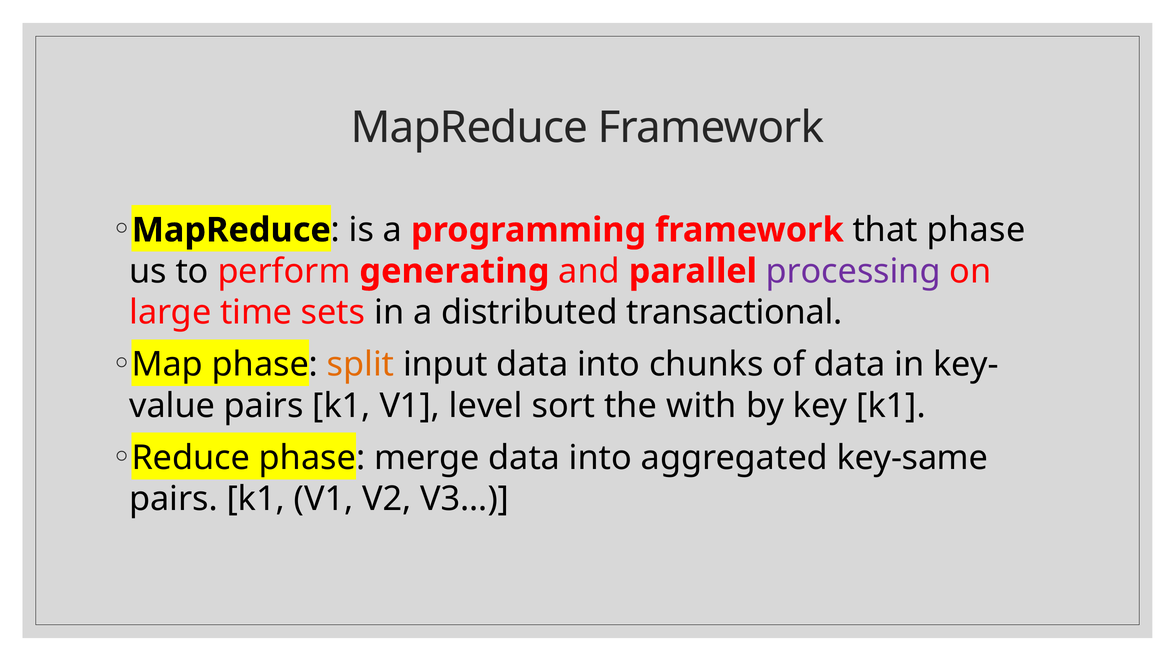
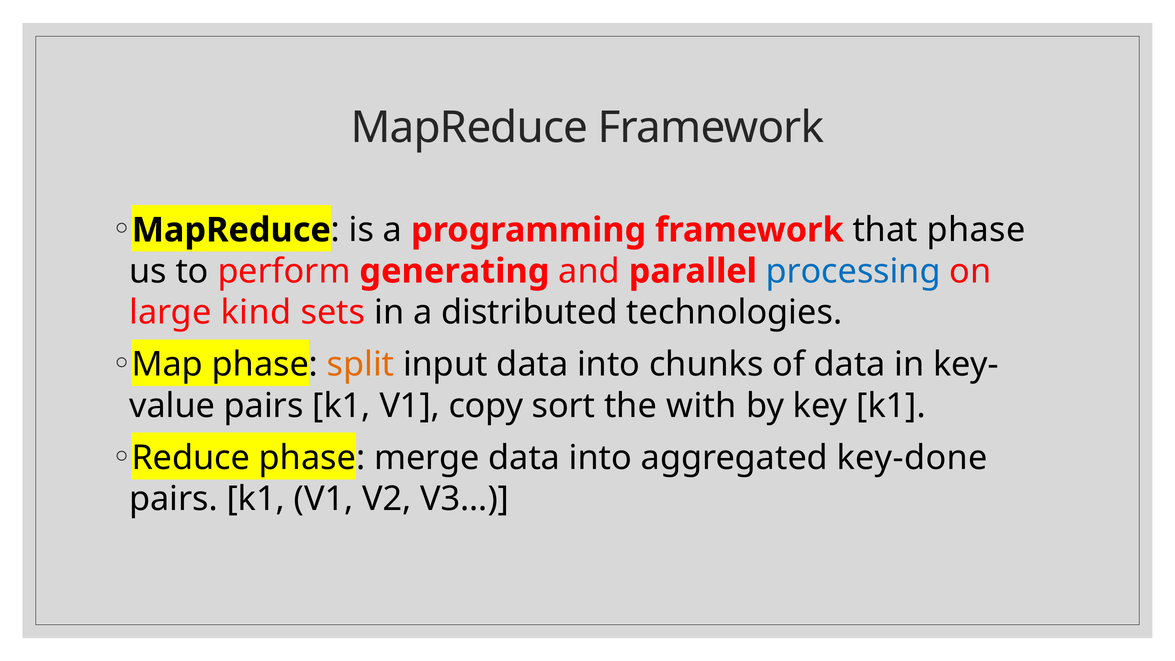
processing colour: purple -> blue (853, 271)
time: time -> kind (256, 312)
transactional: transactional -> technologies (734, 312)
level: level -> copy (486, 406)
key-same: key-same -> key-done (912, 458)
